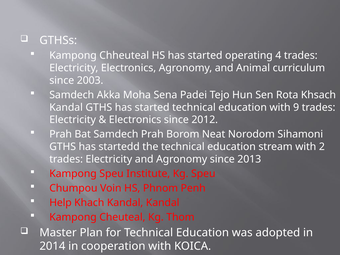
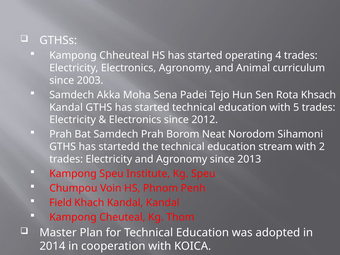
9: 9 -> 5 (296, 107)
Help: Help -> Field (61, 203)
